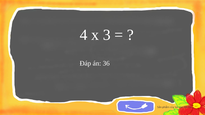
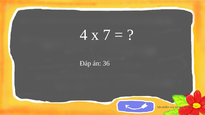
3: 3 -> 7 (107, 35)
